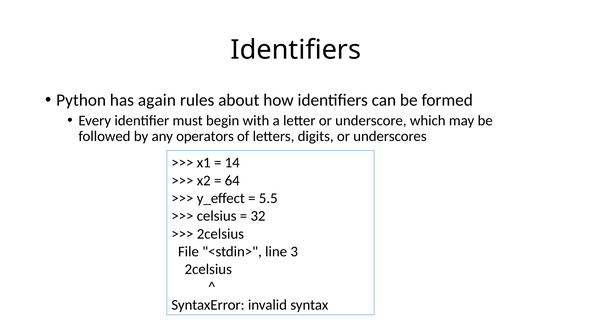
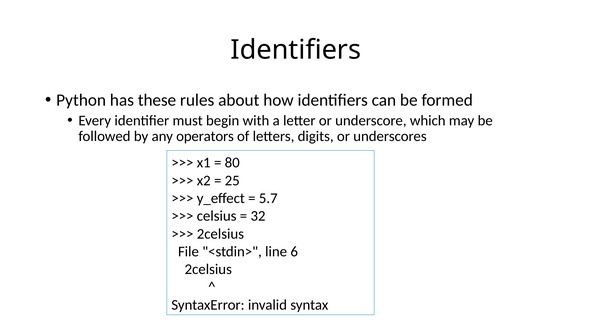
again: again -> these (157, 100)
14: 14 -> 80 (232, 163)
64: 64 -> 25 (232, 181)
5.5: 5.5 -> 5.7 (268, 198)
3: 3 -> 6 (294, 252)
